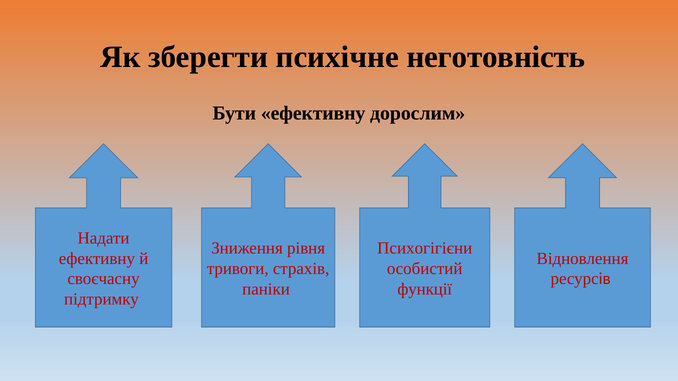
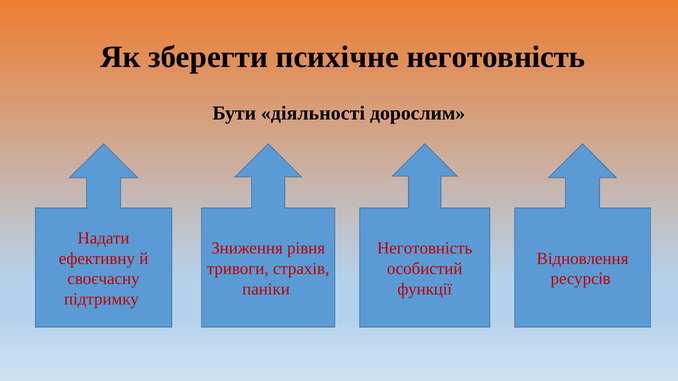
Бути ефективну: ефективну -> діяльності (313, 113)
Психогігієни: Психогігієни -> Неготовність (425, 249)
